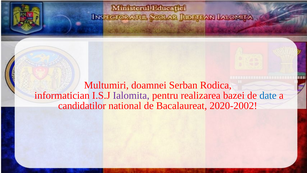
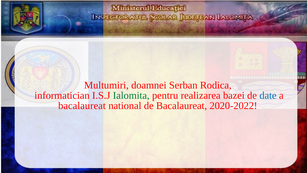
Ialomita colour: purple -> green (131, 95)
candidatilor: candidatilor -> bacalaureat (82, 105)
2020-2002: 2020-2002 -> 2020-2022 (233, 105)
